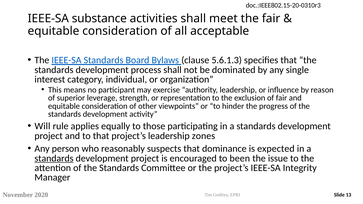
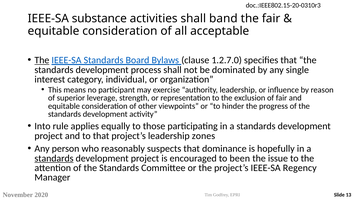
meet: meet -> band (223, 18)
The underline: none -> present (42, 60)
5.6.1.3: 5.6.1.3 -> 1.2.7.0 (227, 60)
Will: Will -> Into (43, 126)
expected: expected -> hopefully (276, 149)
Integrity: Integrity -> Regency (300, 168)
